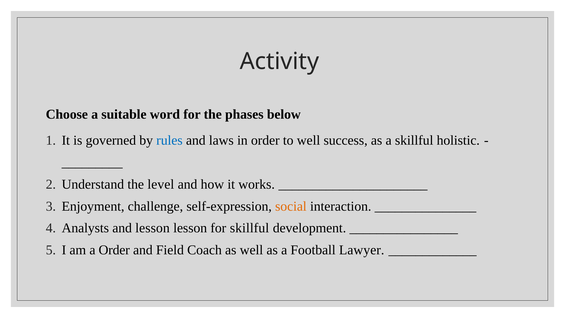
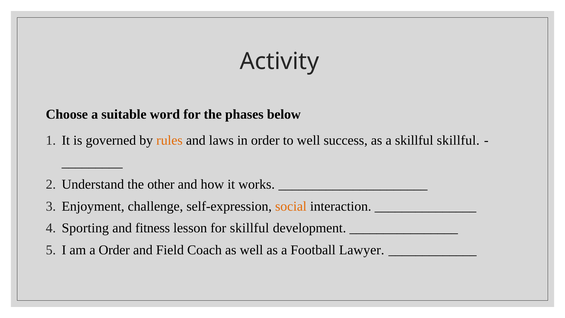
rules colour: blue -> orange (169, 140)
skillful holistic: holistic -> skillful (458, 140)
level: level -> other (161, 184)
Analysts: Analysts -> Sporting (85, 228)
and lesson: lesson -> fitness (153, 228)
